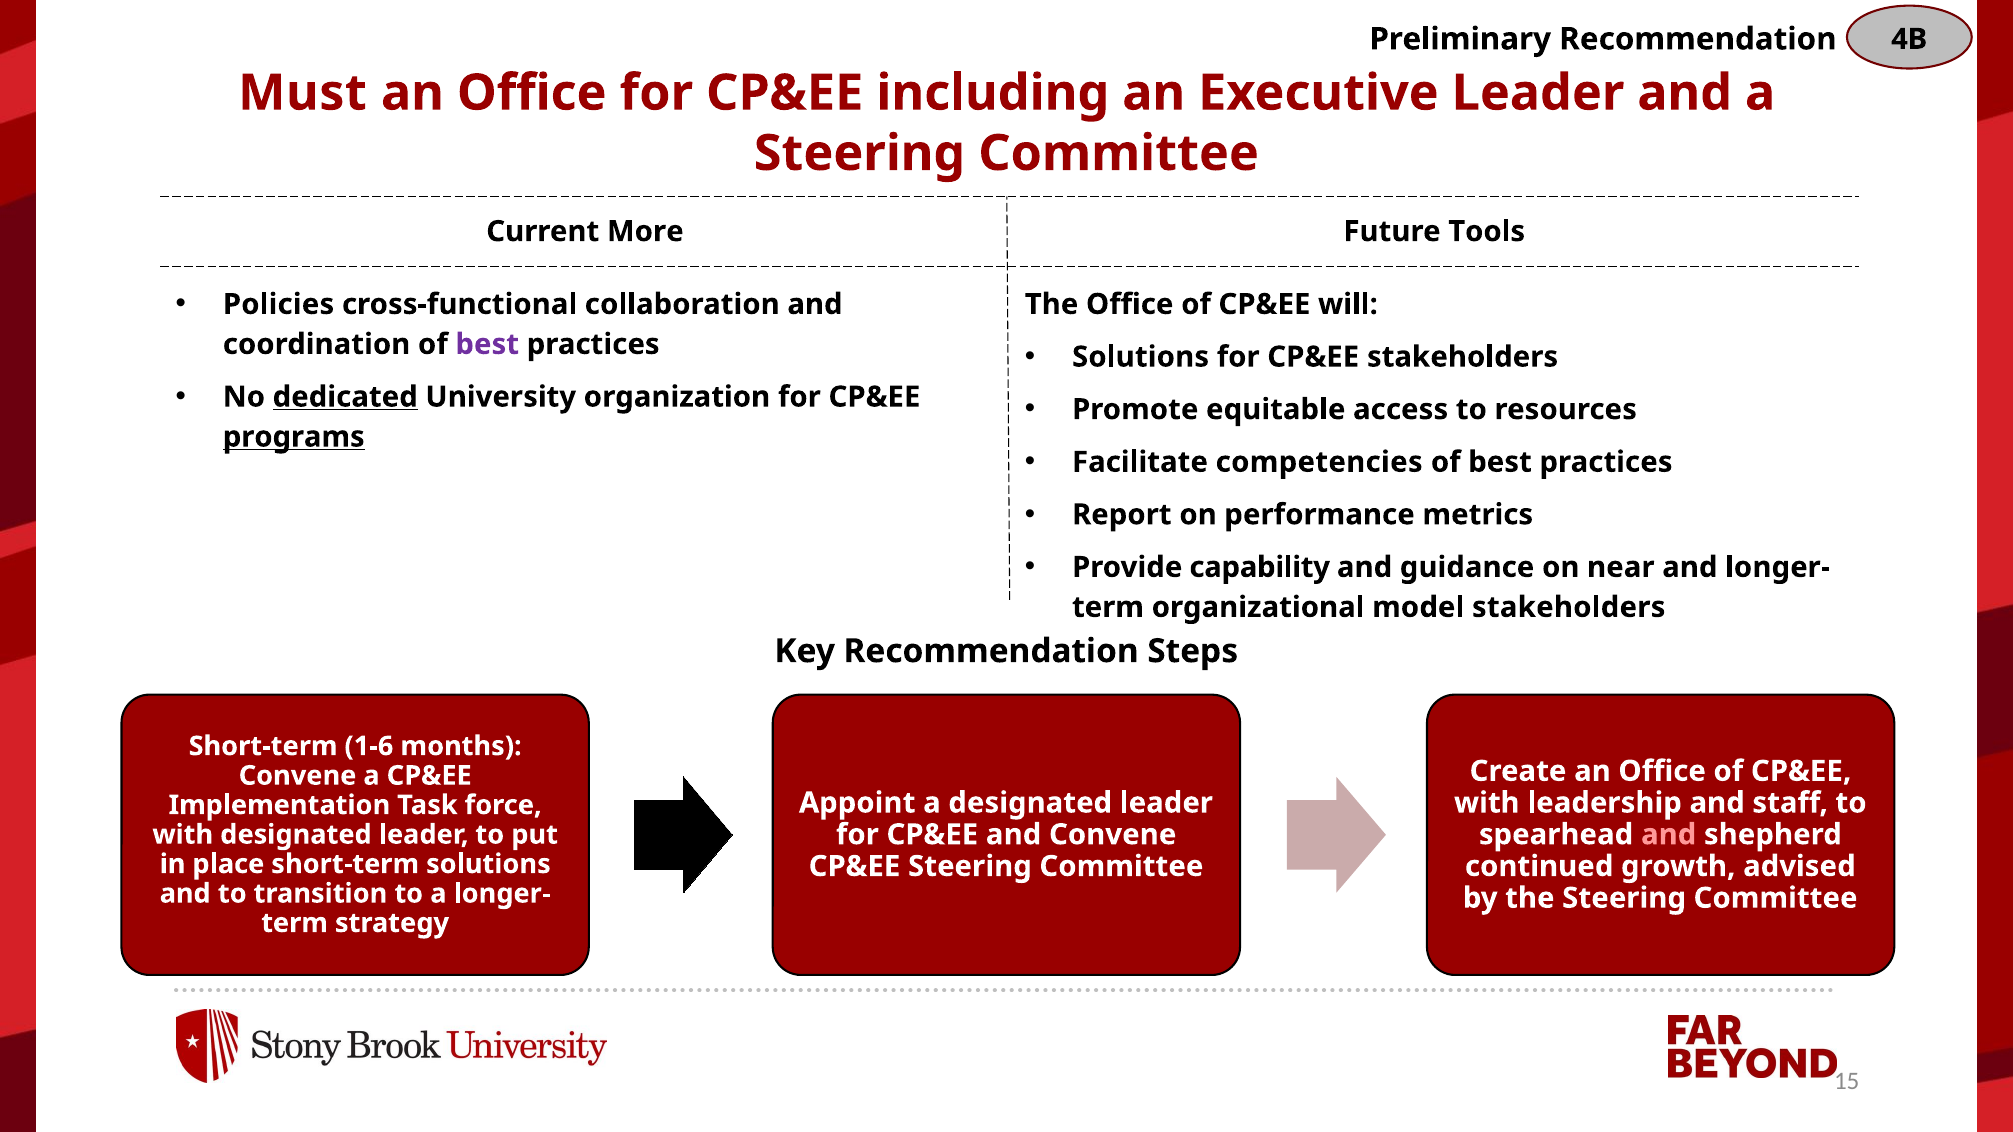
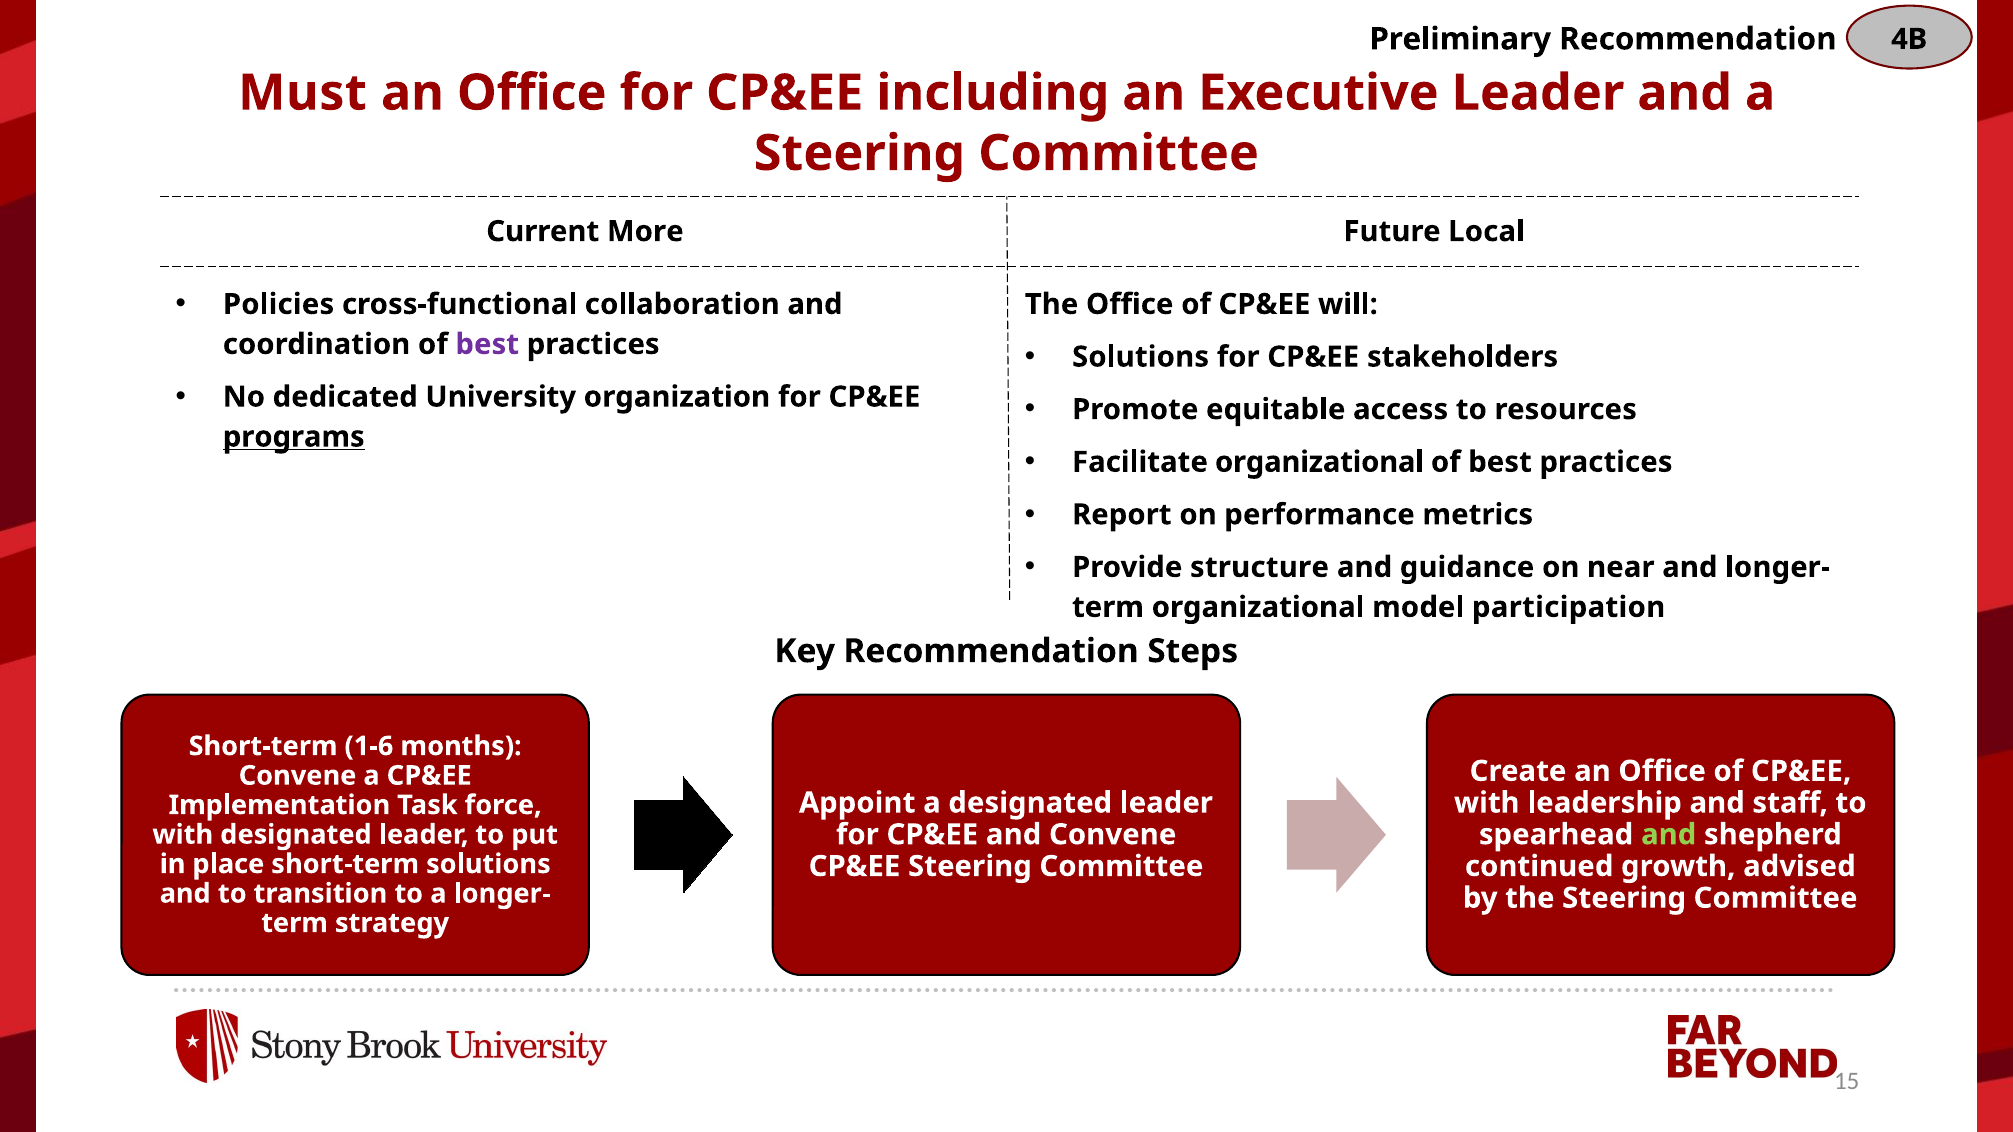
Tools: Tools -> Local (1487, 232)
dedicated underline: present -> none (345, 397)
Facilitate competencies: competencies -> organizational (1319, 462)
capability: capability -> structure (1259, 567)
model stakeholders: stakeholders -> participation (1569, 607)
and colour: pink -> light green (1669, 835)
